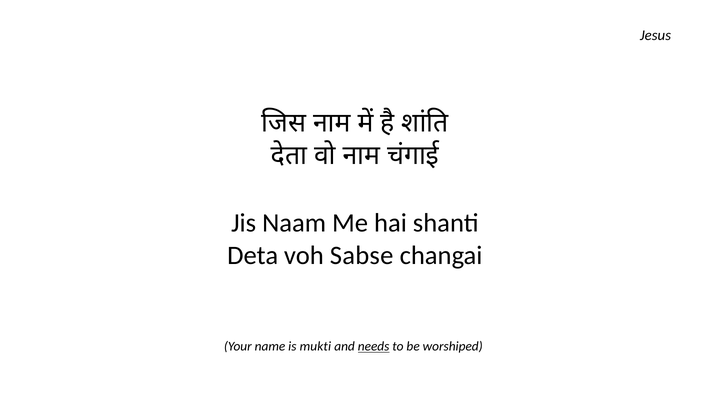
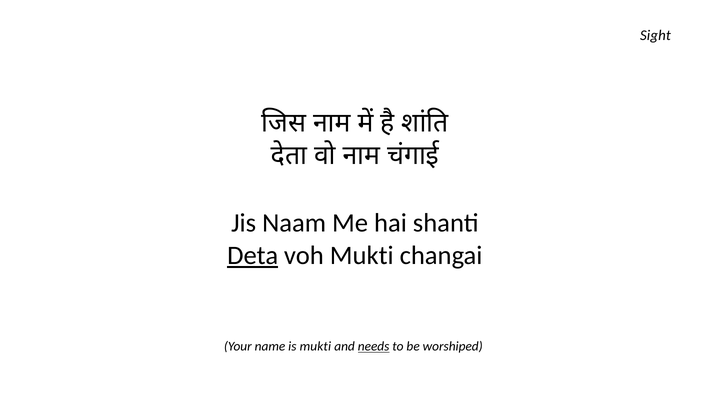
Jesus: Jesus -> Sight (655, 35)
Deta underline: none -> present (253, 256)
voh Sabse: Sabse -> Mukti (362, 256)
